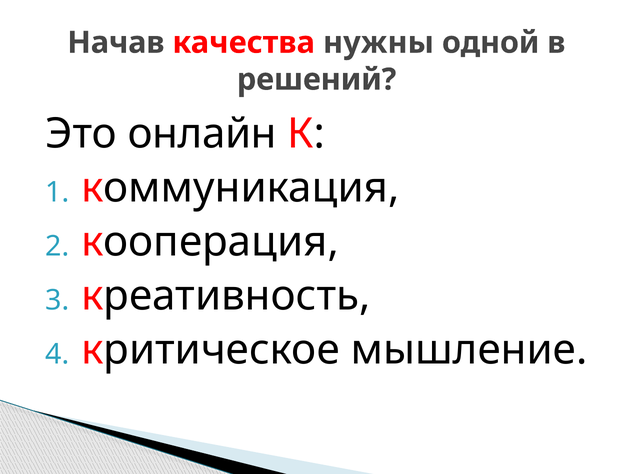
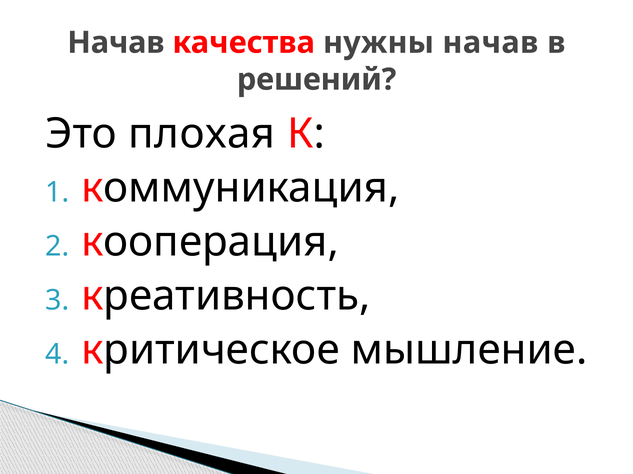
нужны одной: одной -> начав (490, 43)
онлайн: онлайн -> плохая (202, 134)
